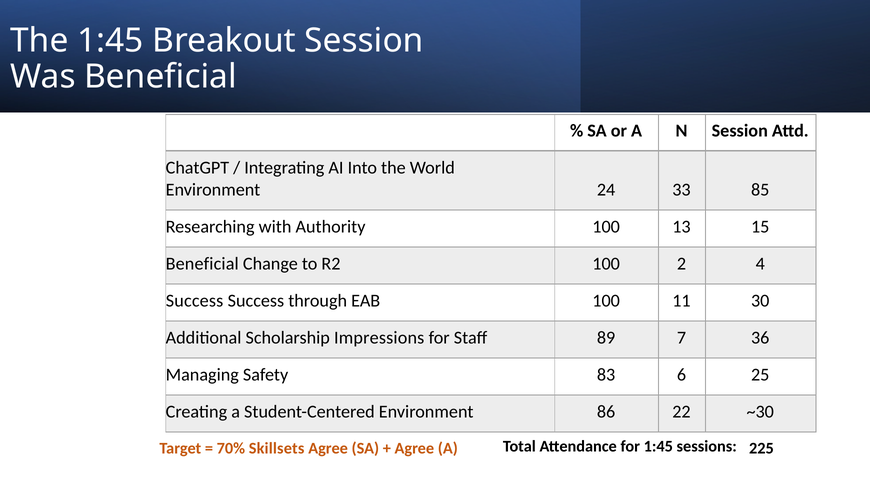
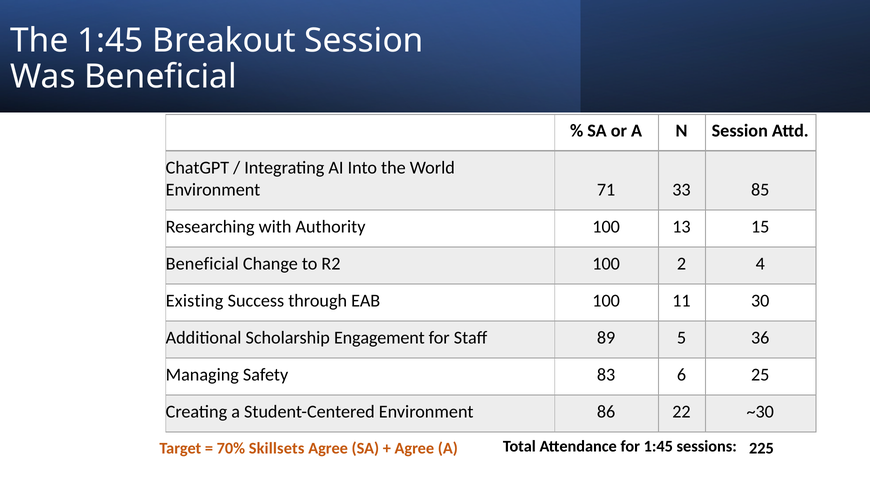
24: 24 -> 71 (606, 190)
Success: Success -> Existing (195, 301)
Impressions: Impressions -> Engagement (379, 338)
7: 7 -> 5 (682, 338)
